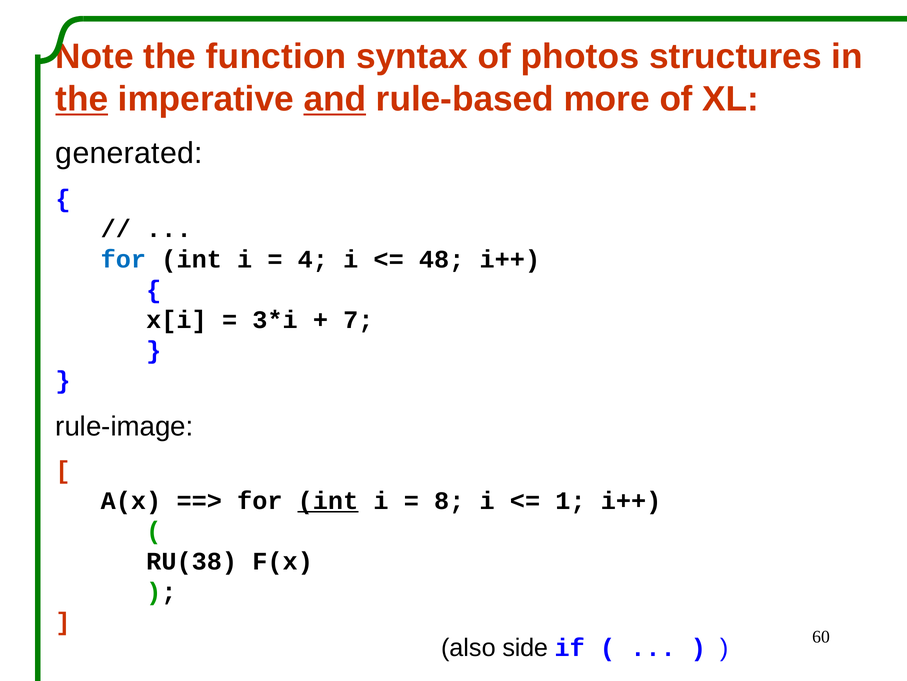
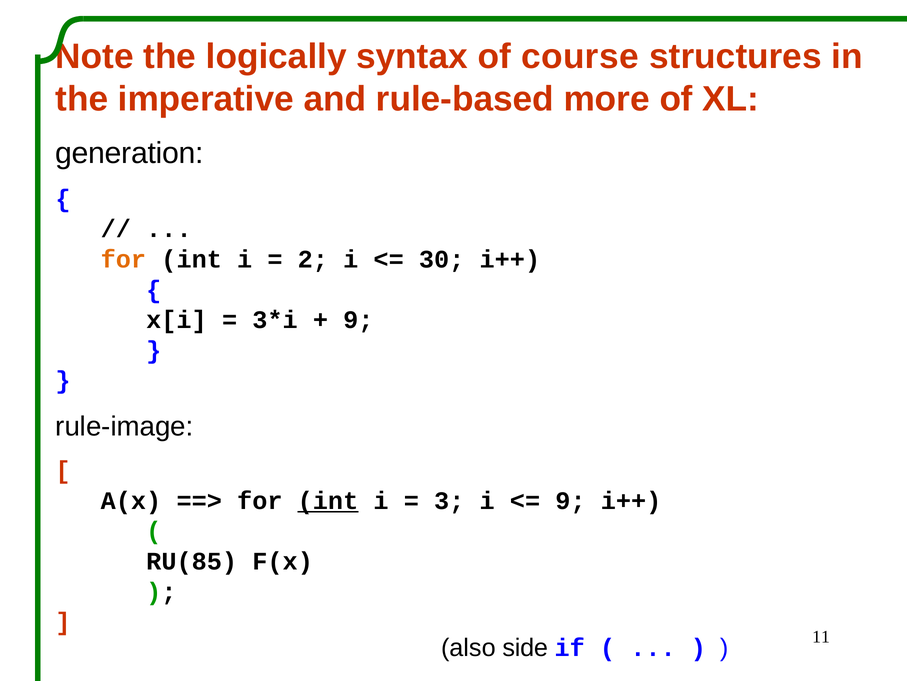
function: function -> logically (276, 57)
photos: photos -> course (580, 57)
the underline: present -> none (82, 99)
and underline: present -> none (335, 99)
generated: generated -> generation (129, 153)
for colour: blue -> orange (123, 259)
4: 4 -> 2 (313, 259)
48: 48 -> 30 (442, 259)
7: 7 -> 9 (358, 320)
8: 8 -> 3 (449, 500)
1: 1 -> 9 (570, 500)
RU(38: RU(38 -> RU(85 (192, 561)
60: 60 -> 11 (821, 636)
